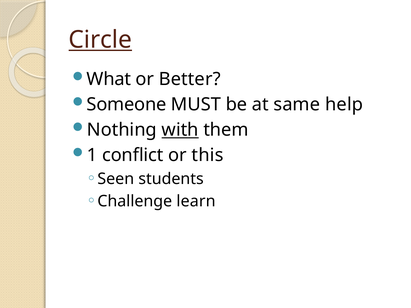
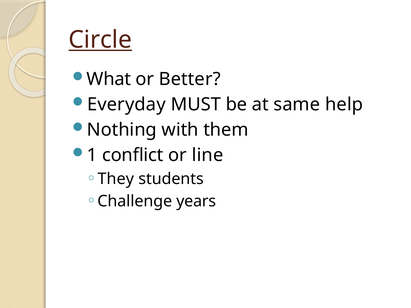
Someone: Someone -> Everyday (126, 105)
with underline: present -> none (180, 130)
this: this -> line (208, 155)
Seen: Seen -> They (116, 179)
learn: learn -> years (196, 201)
